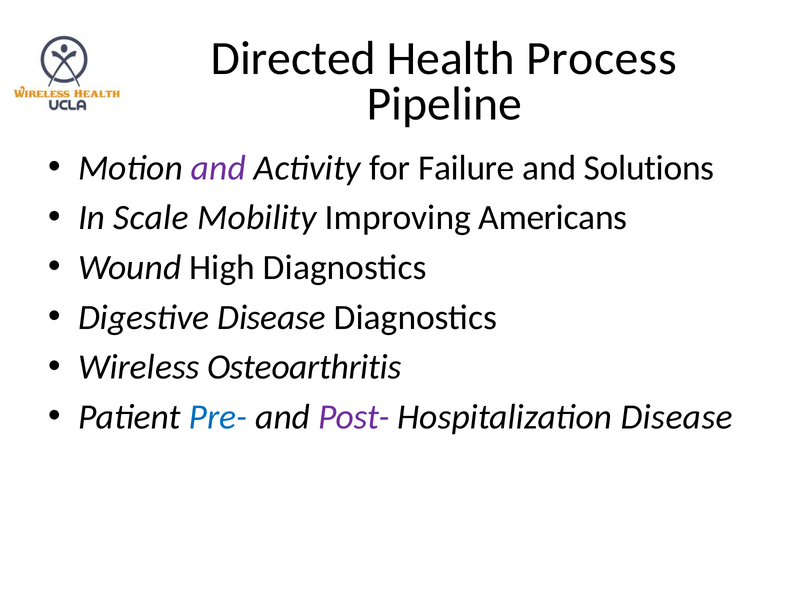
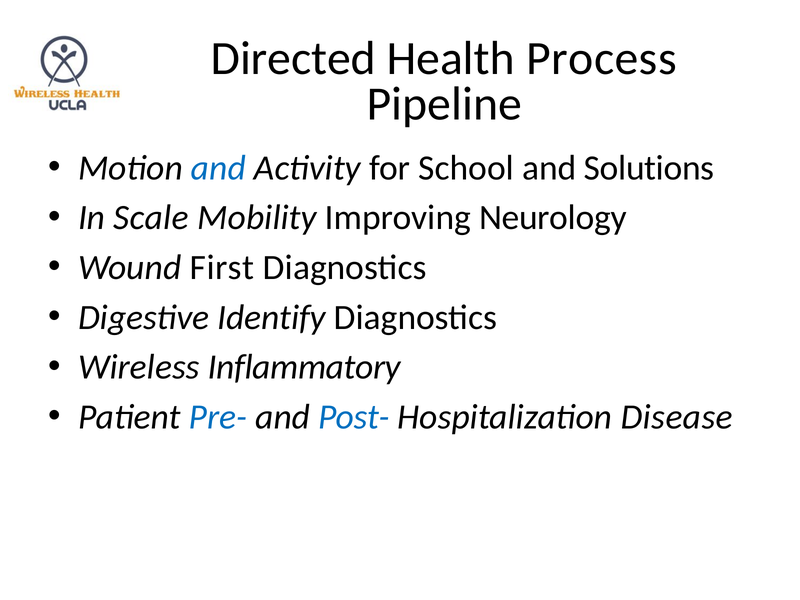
and colour: purple -> blue (218, 168)
Failure: Failure -> School (466, 168)
Americans: Americans -> Neurology (553, 218)
High: High -> First (222, 268)
Digestive Disease: Disease -> Identify (272, 317)
Osteoarthritis: Osteoarthritis -> Inflammatory (304, 367)
Post- colour: purple -> blue (354, 417)
